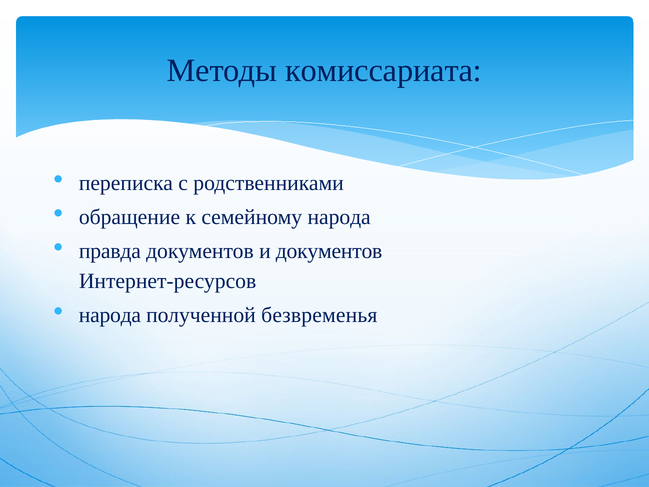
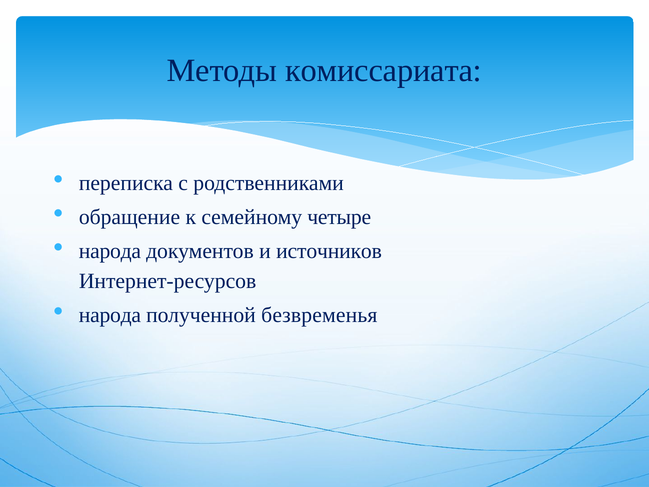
семейному народа: народа -> четыре (339, 217)
правда: правда -> народа (110, 251)
и документов: документов -> источников (329, 251)
